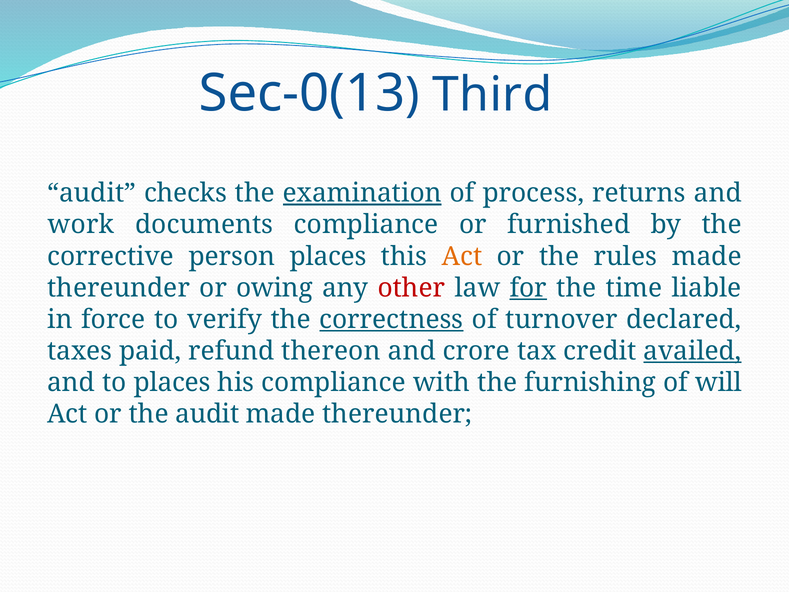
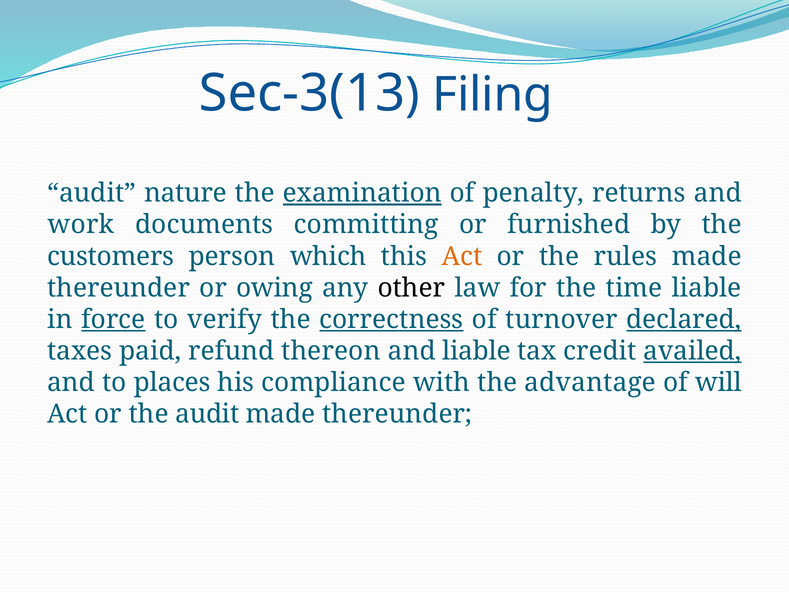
Sec-0(13: Sec-0(13 -> Sec-3(13 (302, 93)
Third: Third -> Filing (493, 95)
checks: checks -> nature (186, 193)
process: process -> penalty (533, 193)
documents compliance: compliance -> committing (366, 225)
corrective: corrective -> customers (111, 256)
person places: places -> which (328, 256)
other colour: red -> black (411, 288)
for underline: present -> none (528, 288)
force underline: none -> present (113, 319)
declared underline: none -> present (684, 319)
and crore: crore -> liable (476, 351)
furnishing: furnishing -> advantage (590, 382)
